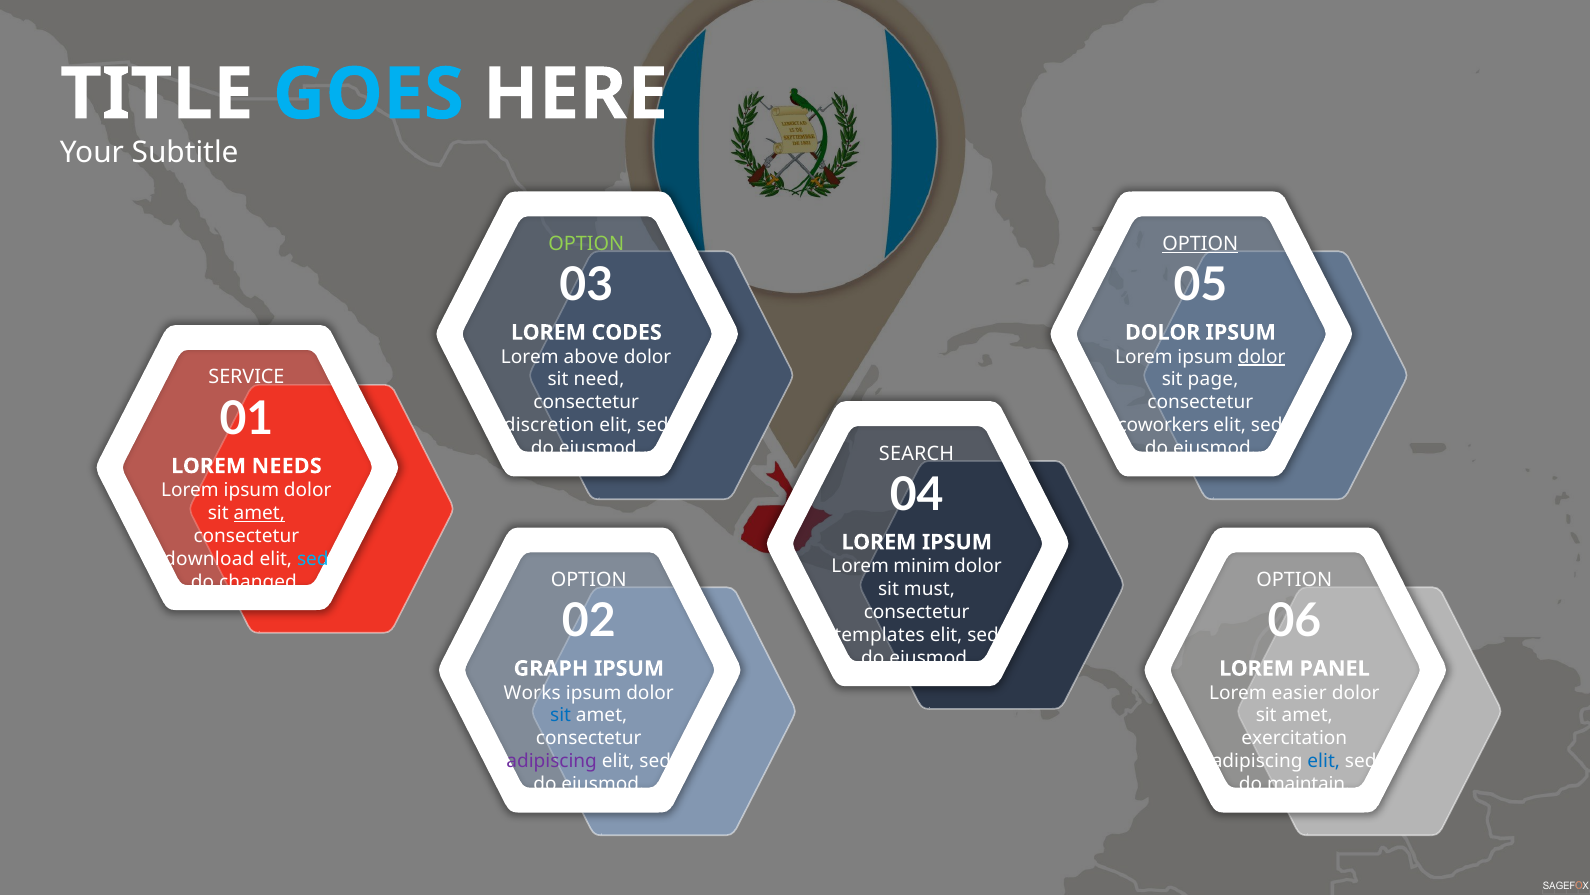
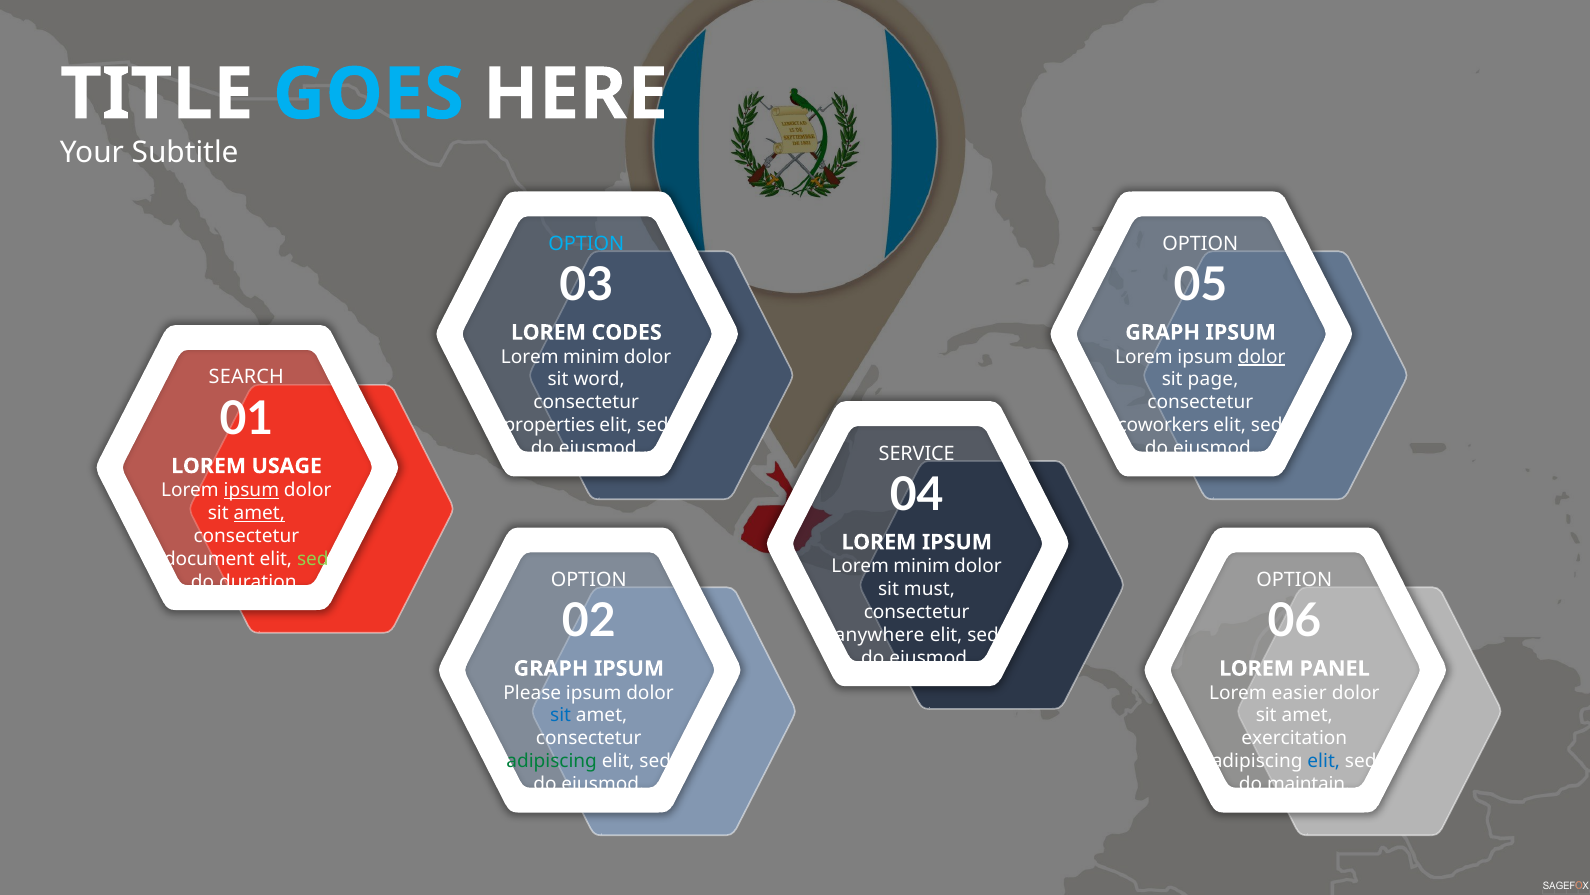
OPTION colour: light green -> light blue (586, 244)
OPTION underline: present -> none (1200, 244)
DOLOR: DOLOR -> GRAPH (1163, 332)
above: above -> minim (591, 356)
SERVICE: SERVICE -> SEARCH (246, 377)
need: need -> word (599, 379)
discretion: discretion -> properties (549, 425)
SEARCH: SEARCH -> SERVICE (917, 453)
NEEDS: NEEDS -> USAGE (287, 466)
ipsum underline: none -> present (251, 490)
download: download -> document (209, 558)
sed colour: light blue -> light green (313, 558)
changed: changed -> duration (261, 581)
templates: templates -> anywhere (880, 635)
Works: Works -> Please (532, 692)
adipiscing colour: purple -> green (552, 761)
